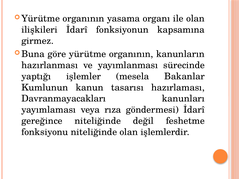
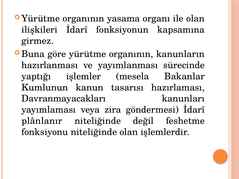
rıza: rıza -> zira (113, 110)
gereğince: gereğince -> plânlanır (42, 121)
